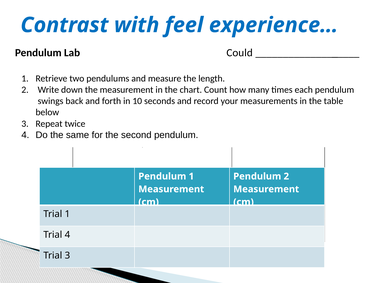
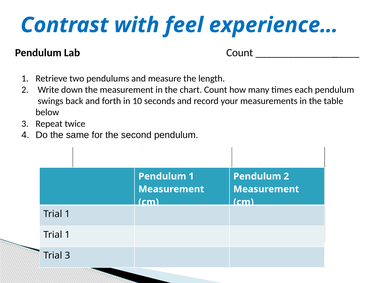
Lab Could: Could -> Count (240, 53)
4: 4 -> 1 (67, 235)
